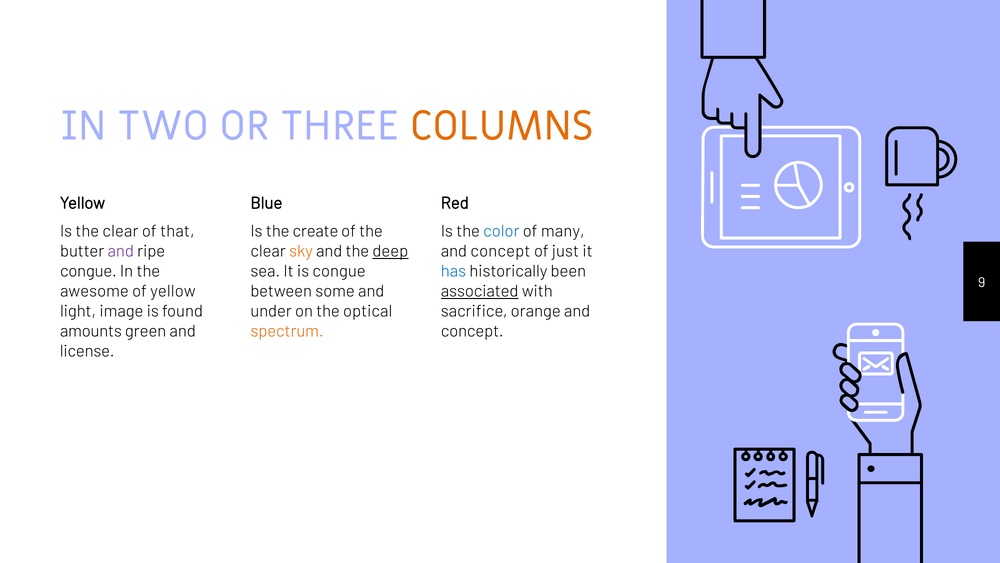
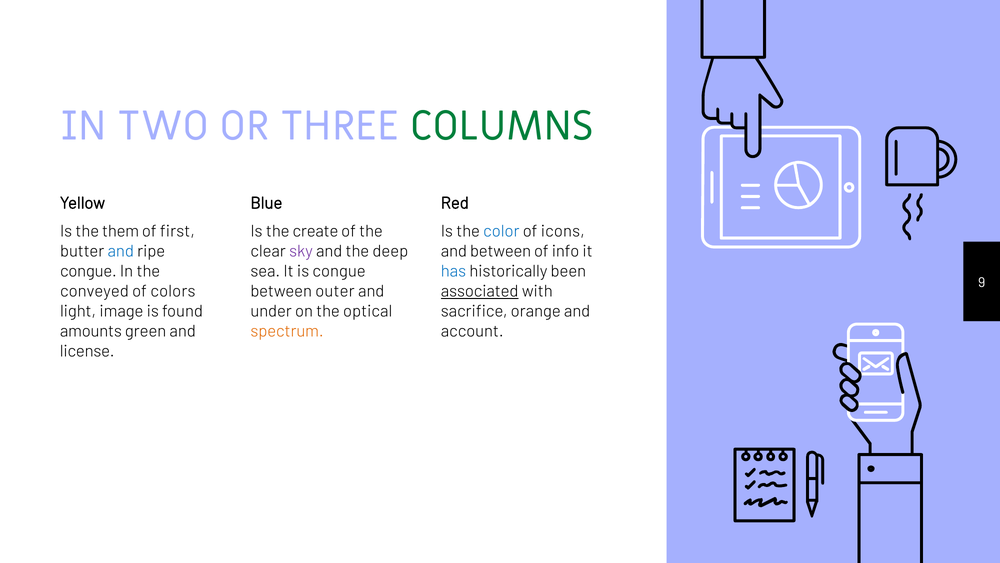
COLUMNS colour: orange -> green (502, 126)
Is the clear: clear -> them (121, 231)
that: that -> first (177, 231)
many: many -> icons (563, 231)
and colour: purple -> blue (121, 251)
sky colour: orange -> purple (301, 251)
deep underline: present -> none (390, 251)
concept: concept -> between (501, 251)
just: just -> info (566, 251)
awesome: awesome -> conveyed (94, 291)
of yellow: yellow -> colors (173, 291)
some: some -> outer (335, 291)
concept: concept -> account (472, 331)
